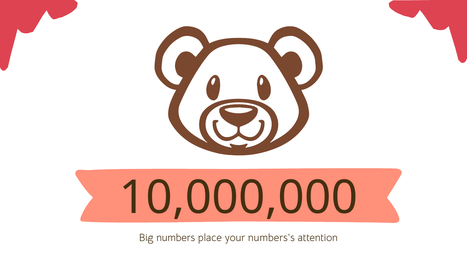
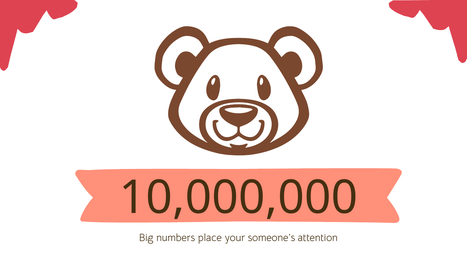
numbers’s: numbers’s -> someone’s (271, 237)
